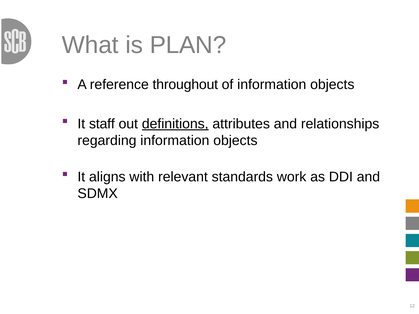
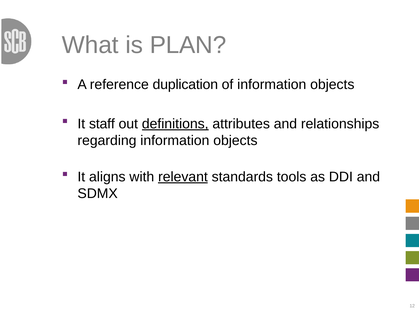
throughout: throughout -> duplication (185, 85)
relevant underline: none -> present (183, 177)
work: work -> tools (292, 177)
